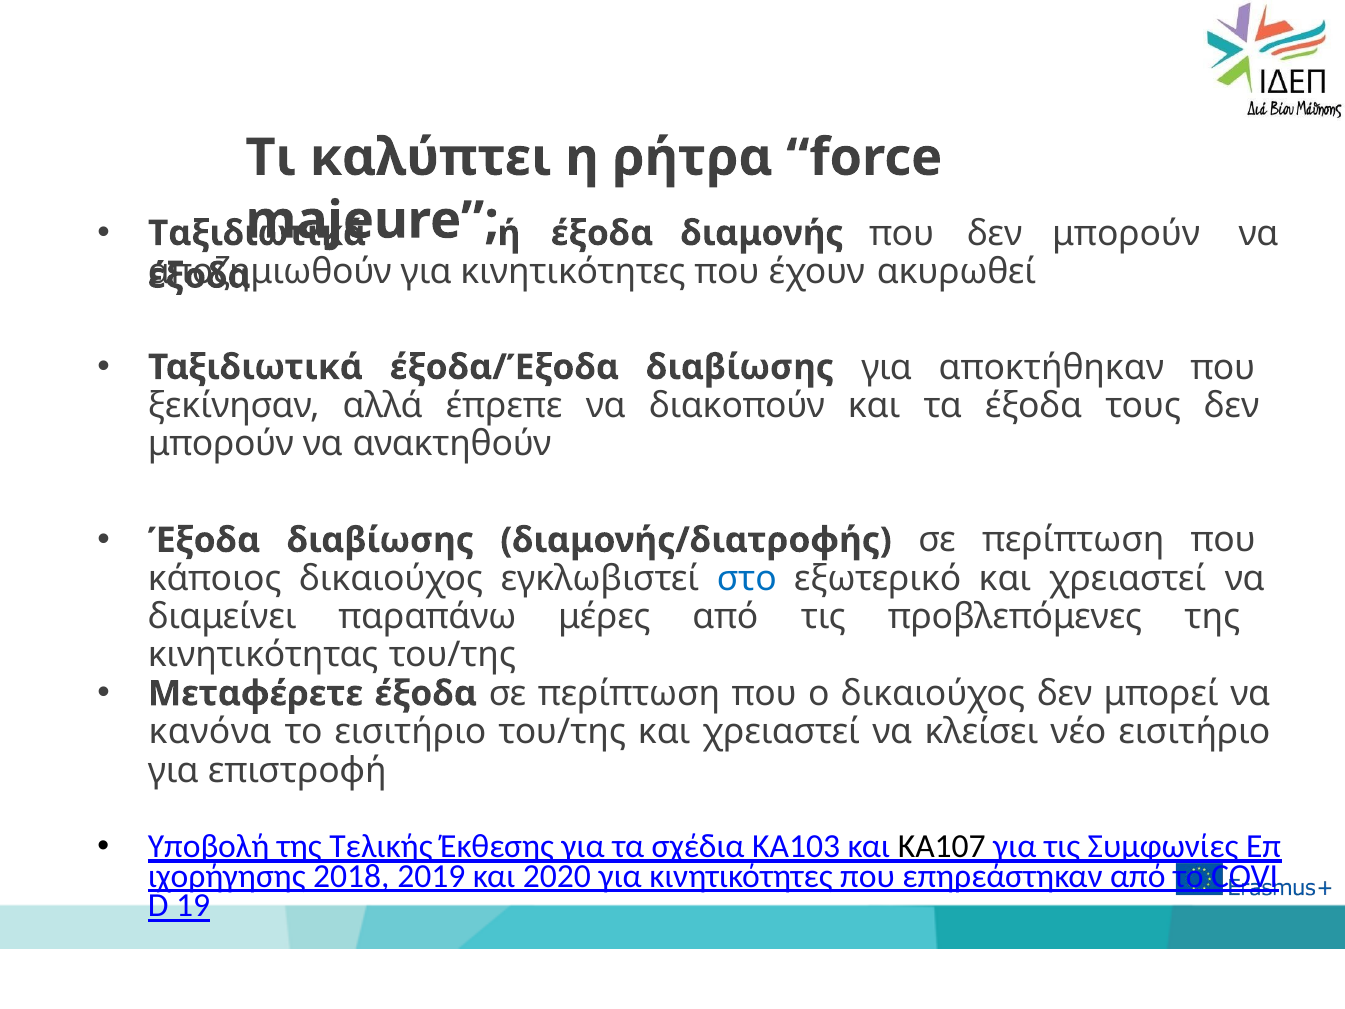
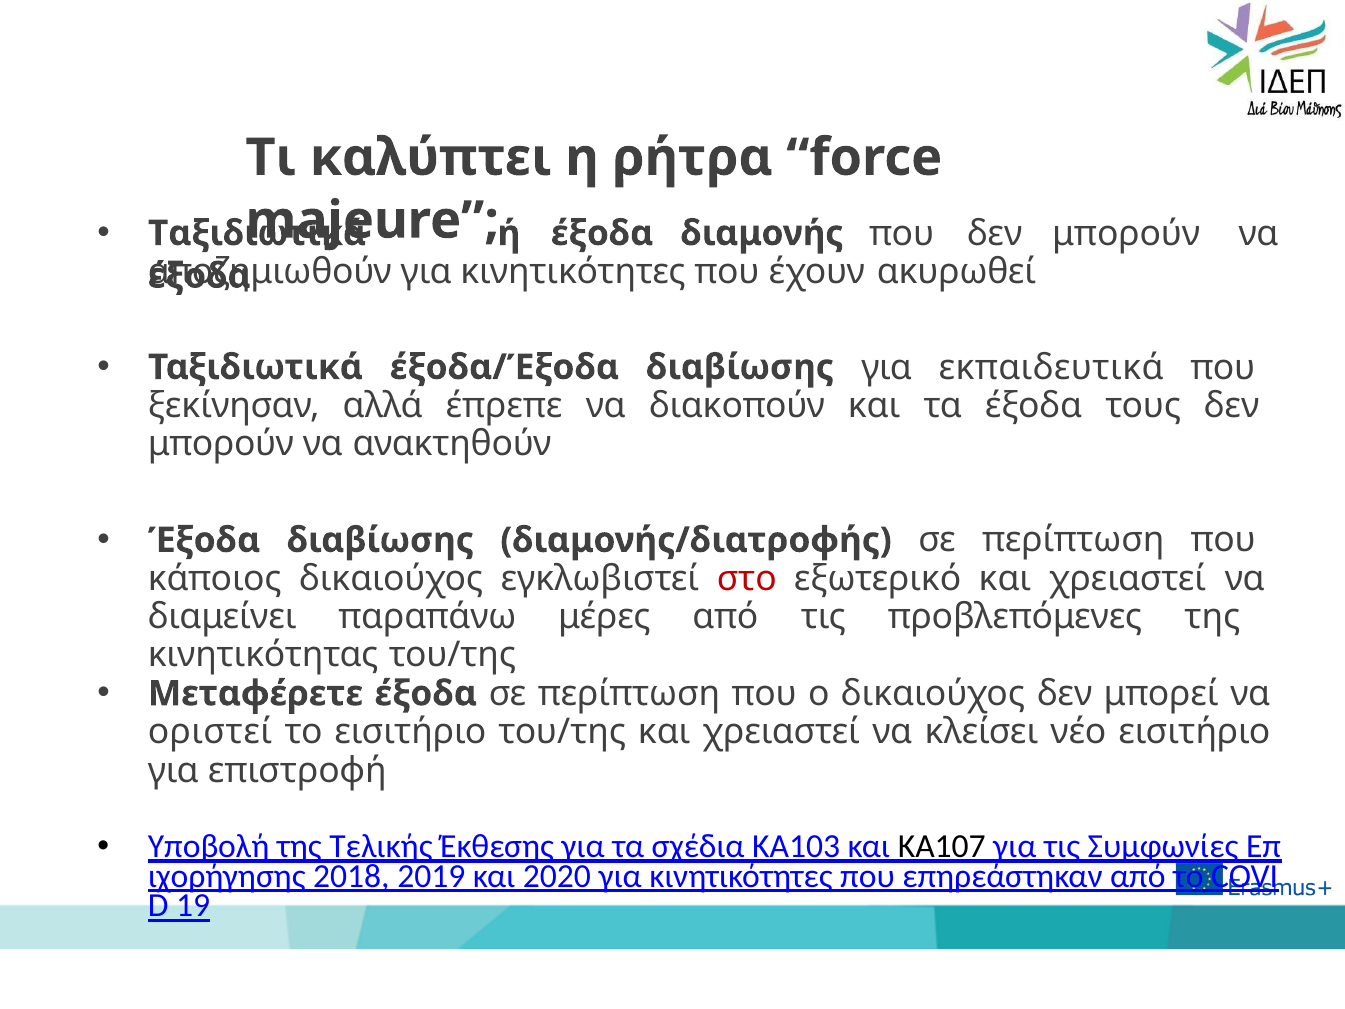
αποκτήθηκαν: αποκτήθηκαν -> εκπαιδευτικά (1051, 367)
στο colour: blue -> red (747, 578)
κανόνα: κανόνα -> οριστεί (210, 732)
